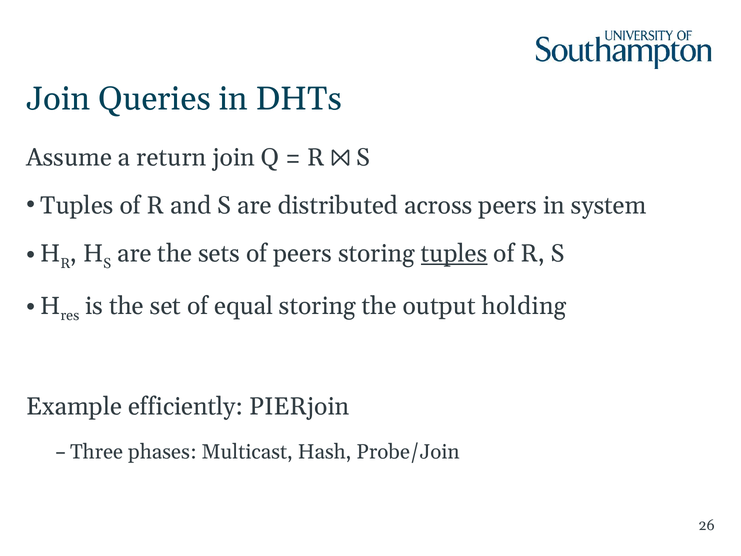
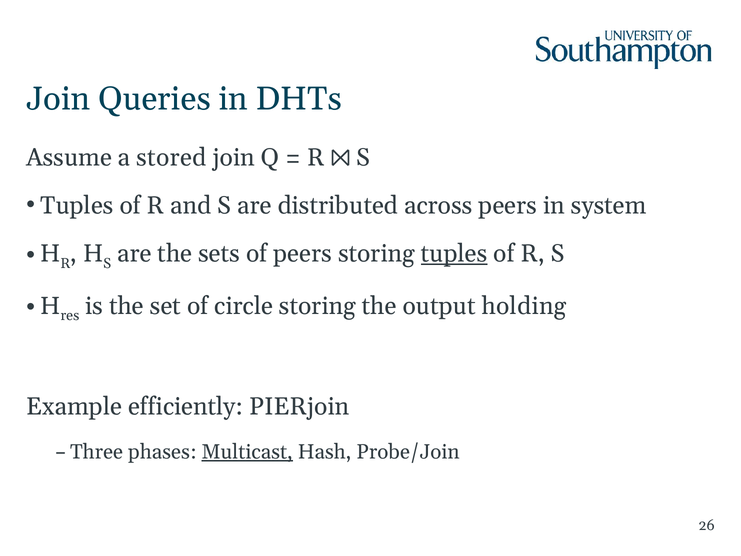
return: return -> stored (171, 157)
equal: equal -> circle (244, 306)
Multicast underline: none -> present (247, 452)
